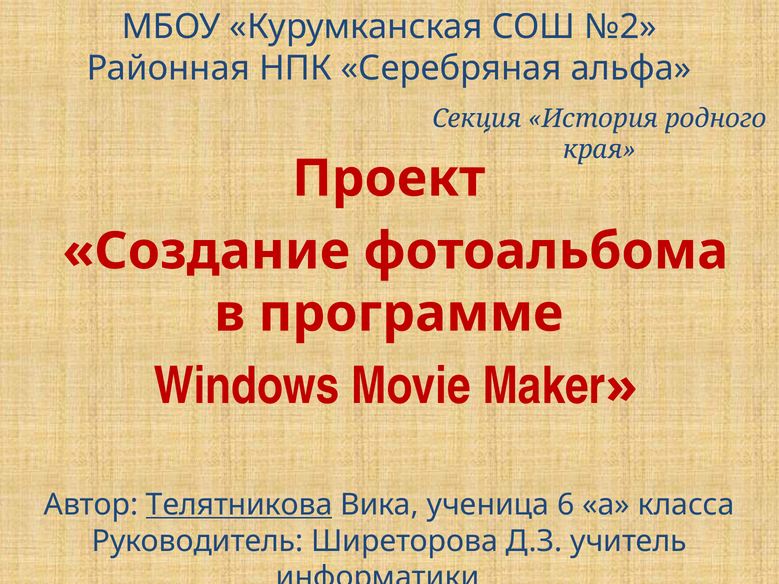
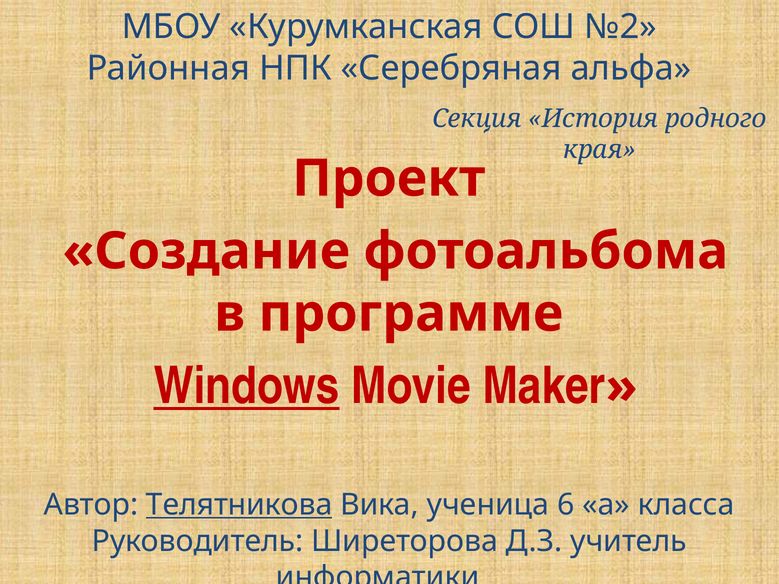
Windows underline: none -> present (247, 386)
